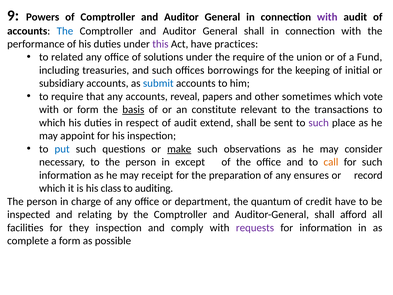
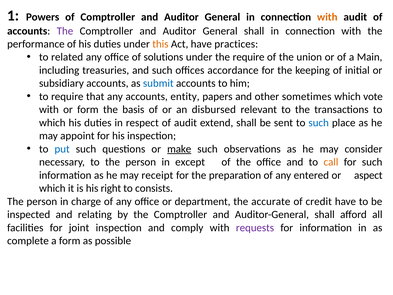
9: 9 -> 1 (13, 15)
with colour: purple -> orange (327, 17)
The colour: blue -> purple (65, 31)
this colour: purple -> orange (160, 44)
Fund: Fund -> Main (370, 57)
borrowings: borrowings -> accordance (233, 70)
reveal: reveal -> entity (185, 96)
basis underline: present -> none (133, 110)
constitute: constitute -> disbursed (214, 110)
such colour: purple -> blue (319, 123)
ensures: ensures -> entered (311, 175)
record: record -> aspect (368, 175)
class: class -> right (111, 188)
auditing: auditing -> consists (154, 188)
quantum: quantum -> accurate (271, 201)
they: they -> joint (79, 227)
